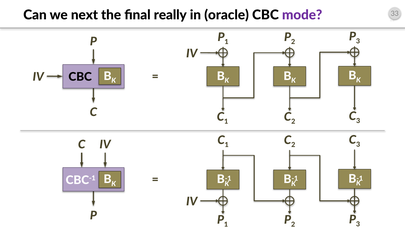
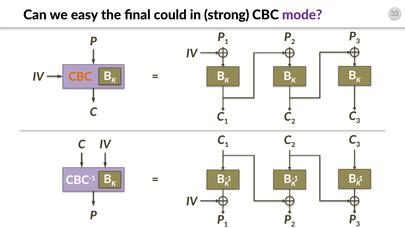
next: next -> easy (84, 15)
really: really -> could (170, 15)
oracle: oracle -> strong (227, 15)
CBC colour: black -> orange (80, 77)
